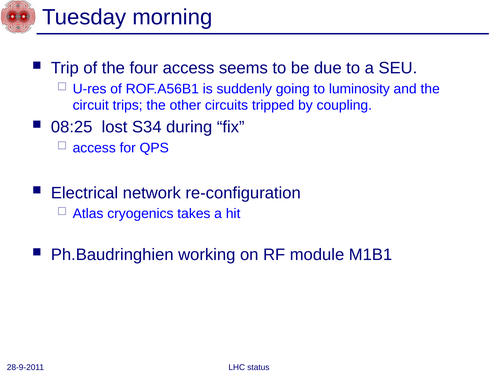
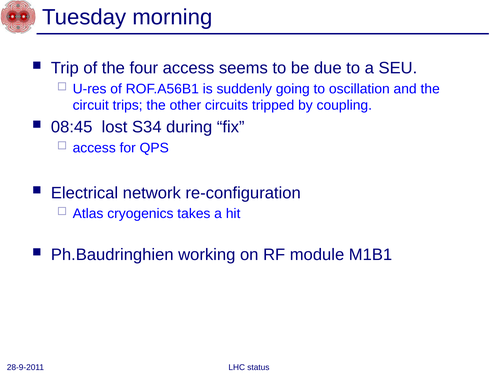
luminosity: luminosity -> oscillation (359, 89)
08:25: 08:25 -> 08:45 (72, 127)
